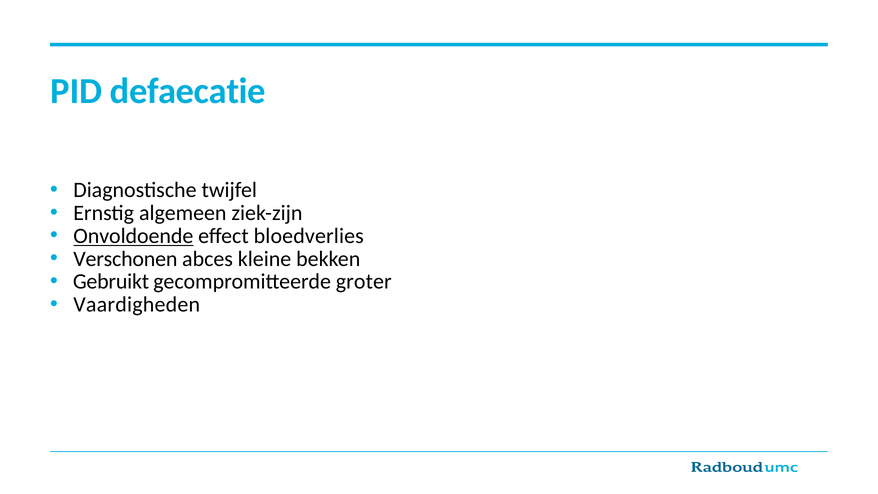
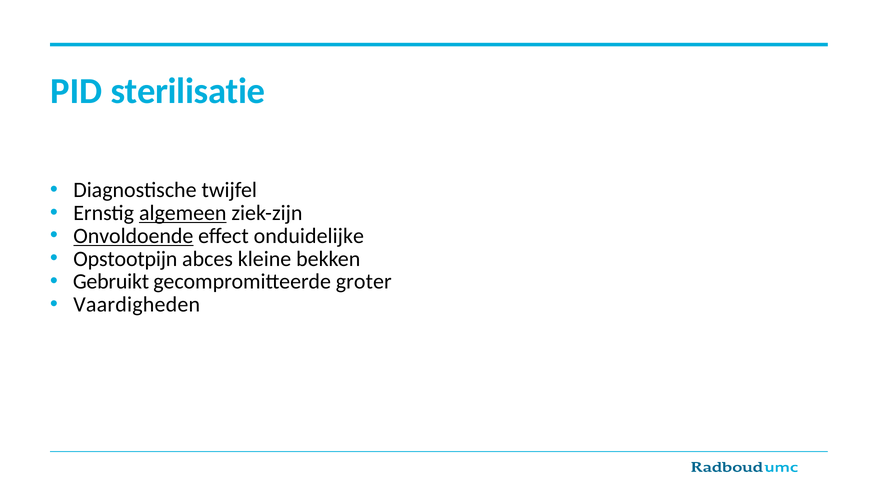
defaecatie: defaecatie -> sterilisatie (188, 91)
algemeen underline: none -> present (183, 213)
bloedverlies: bloedverlies -> onduidelijke (309, 236)
Verschonen: Verschonen -> Opstootpijn (125, 259)
